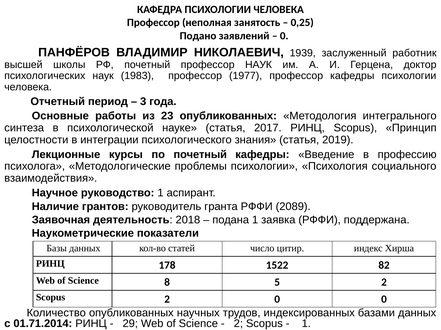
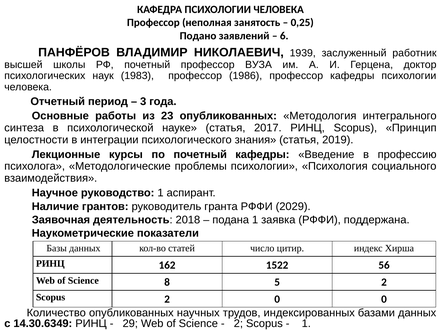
0: 0 -> 6 (284, 36)
профессор НАУК: НАУК -> ВУЗА (259, 65)
1977: 1977 -> 1986 (246, 76)
2089: 2089 -> 2029 (293, 207)
178: 178 -> 162 (167, 266)
82: 82 -> 56 (384, 266)
01.71.2014: 01.71.2014 -> 14.30.6349 (43, 324)
